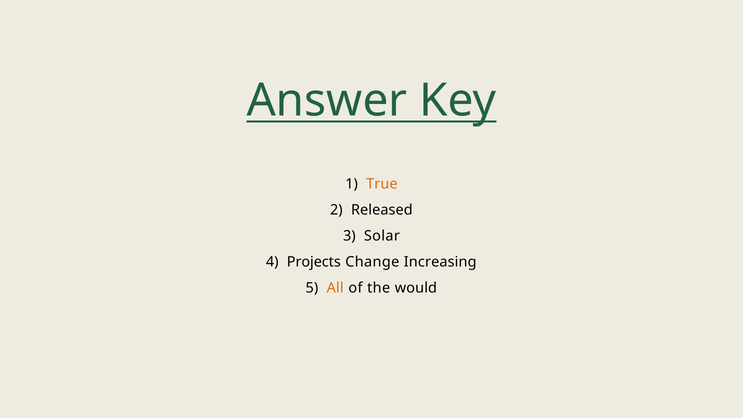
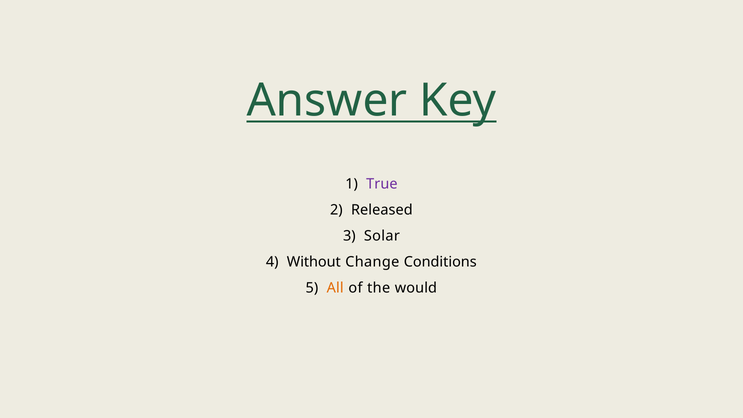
True colour: orange -> purple (382, 184)
Projects: Projects -> Without (314, 262)
Increasing: Increasing -> Conditions (440, 262)
